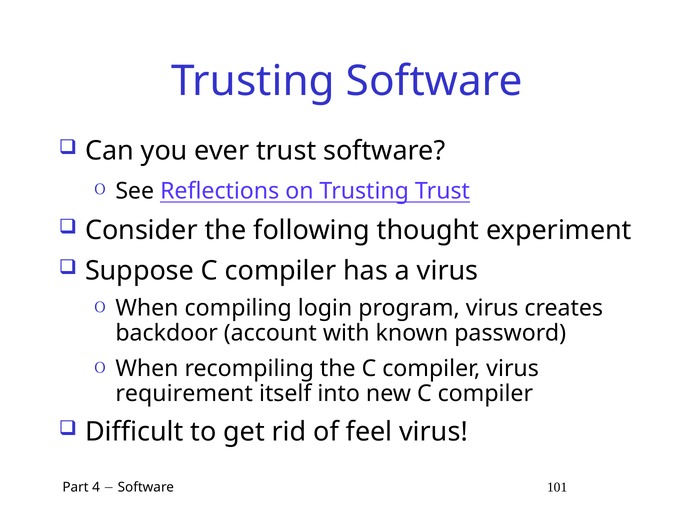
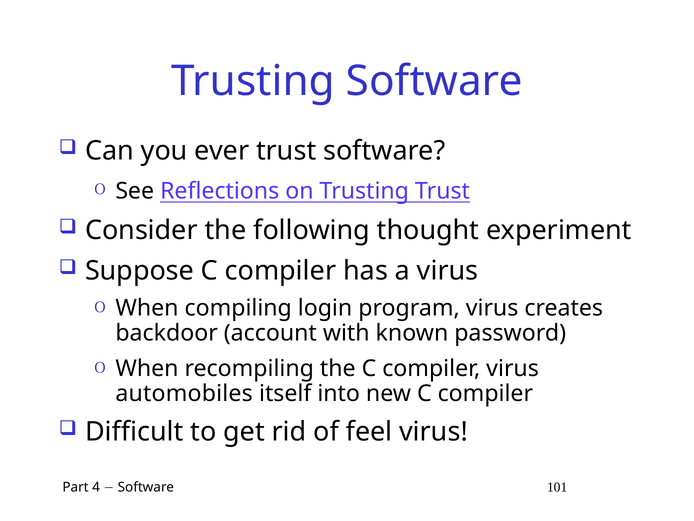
requirement: requirement -> automobiles (184, 393)
